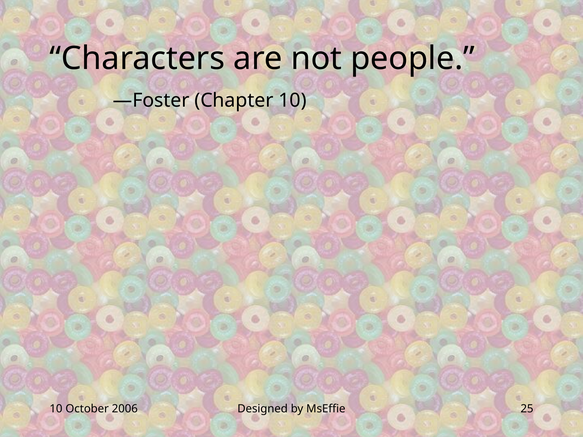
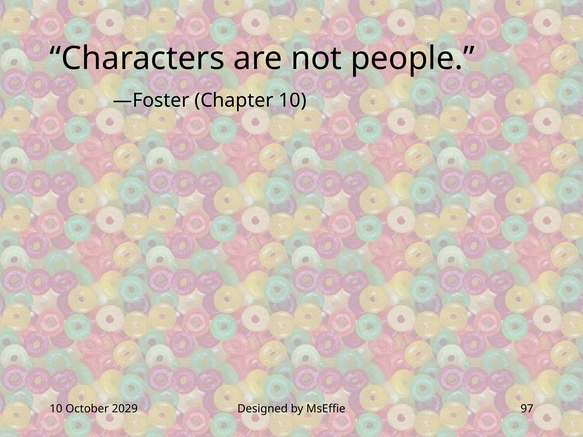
2006: 2006 -> 2029 (125, 409)
25: 25 -> 97 (527, 409)
